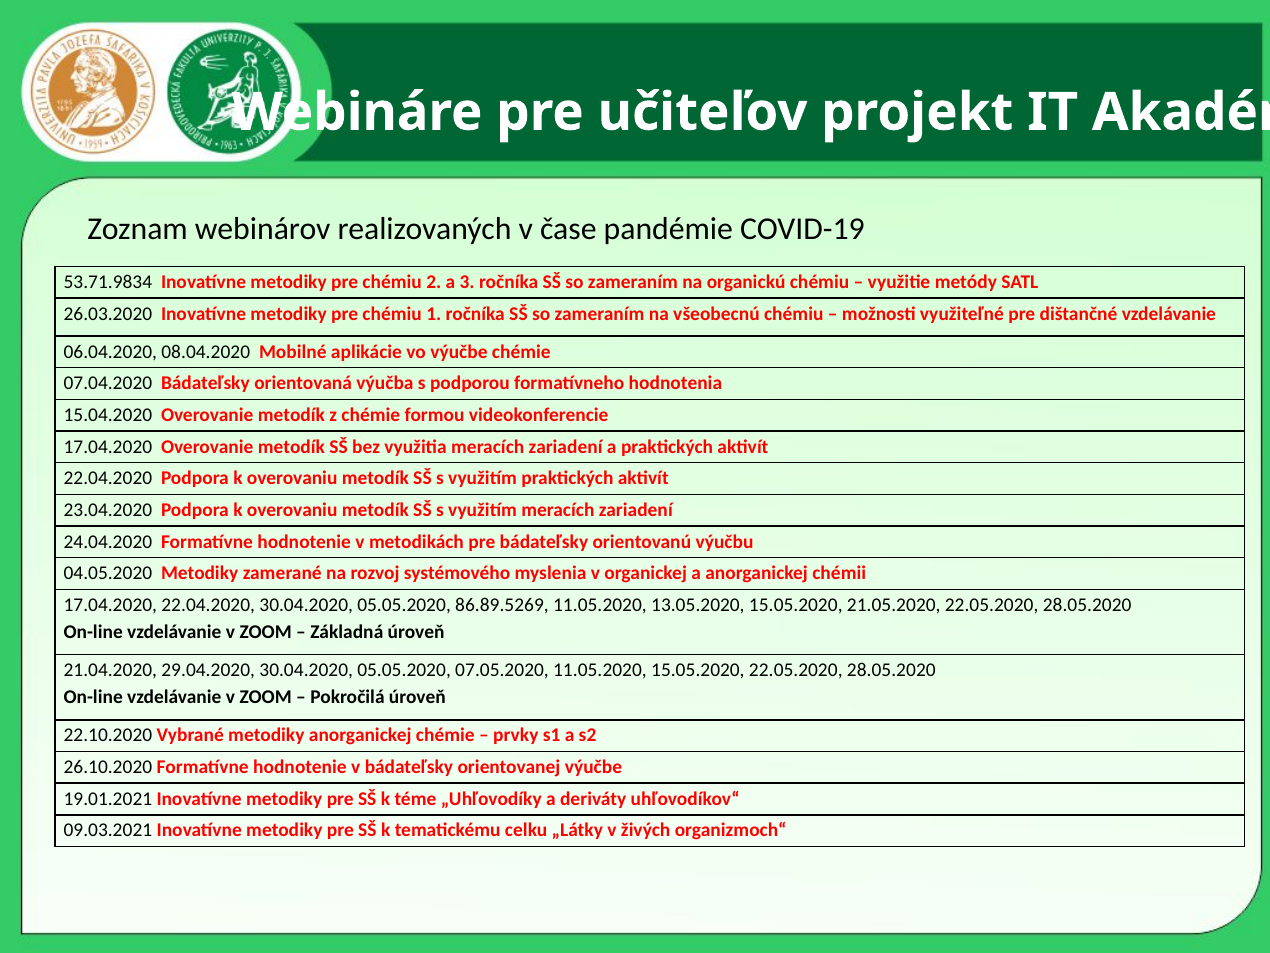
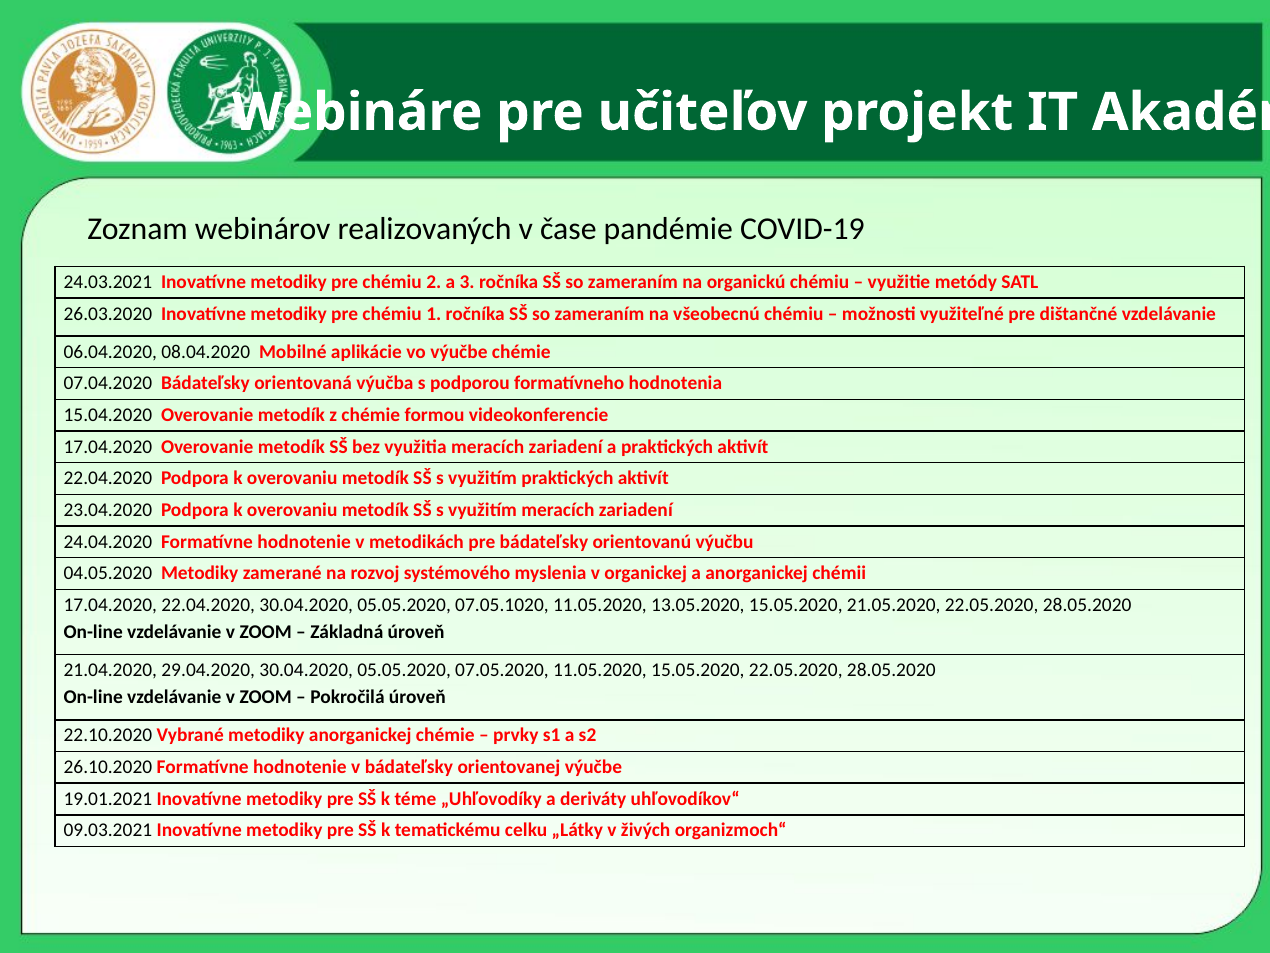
53.71.9834: 53.71.9834 -> 24.03.2021 (108, 282)
86.89.5269: 86.89.5269 -> 07.05.1020 (502, 605)
